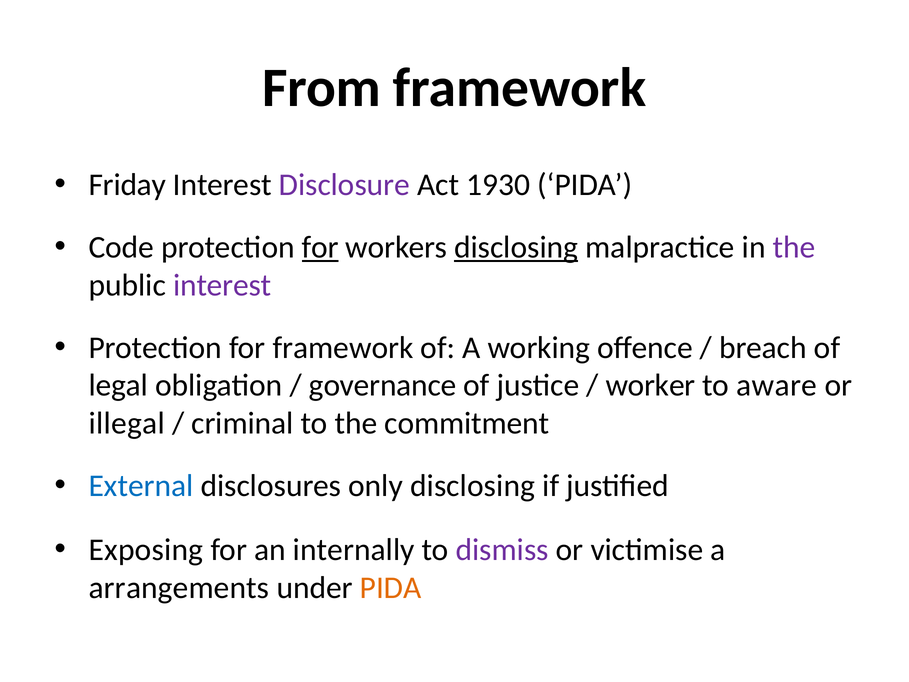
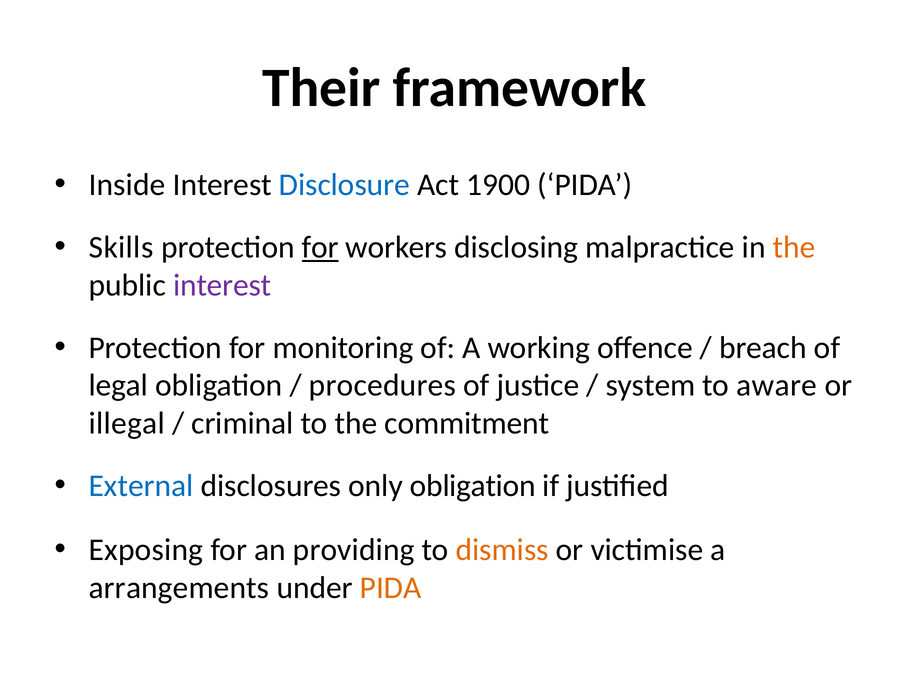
From: From -> Their (321, 88)
Friday: Friday -> Inside (127, 185)
Disclosure colour: purple -> blue (344, 185)
1930: 1930 -> 1900 (498, 185)
Code: Code -> Skills (121, 247)
disclosing underline: present -> none (516, 247)
the colour: purple -> orange (794, 247)
for framework: framework -> monitoring (343, 347)
governance: governance -> procedures (382, 385)
worker: worker -> system (650, 385)
only disclosing: disclosing -> obligation (473, 486)
internally: internally -> providing (354, 550)
dismiss colour: purple -> orange (502, 550)
